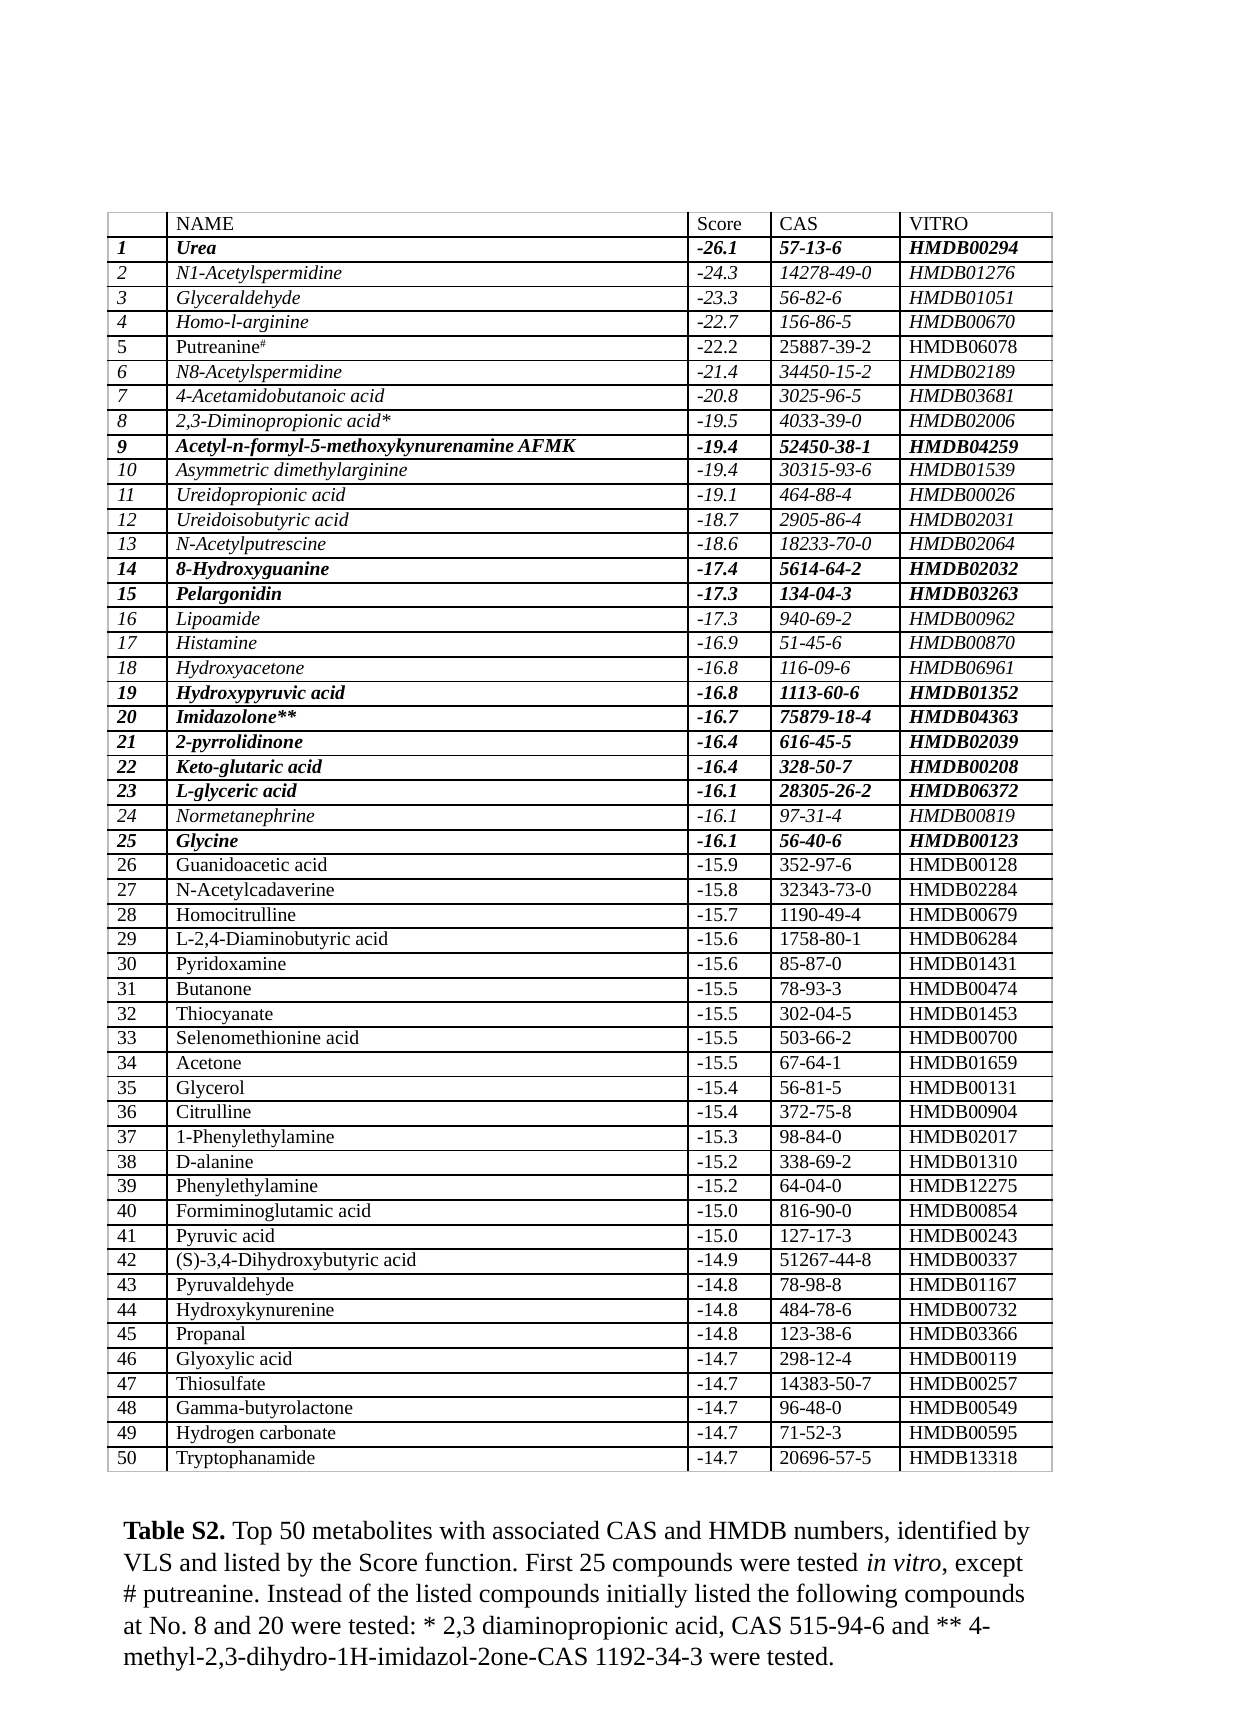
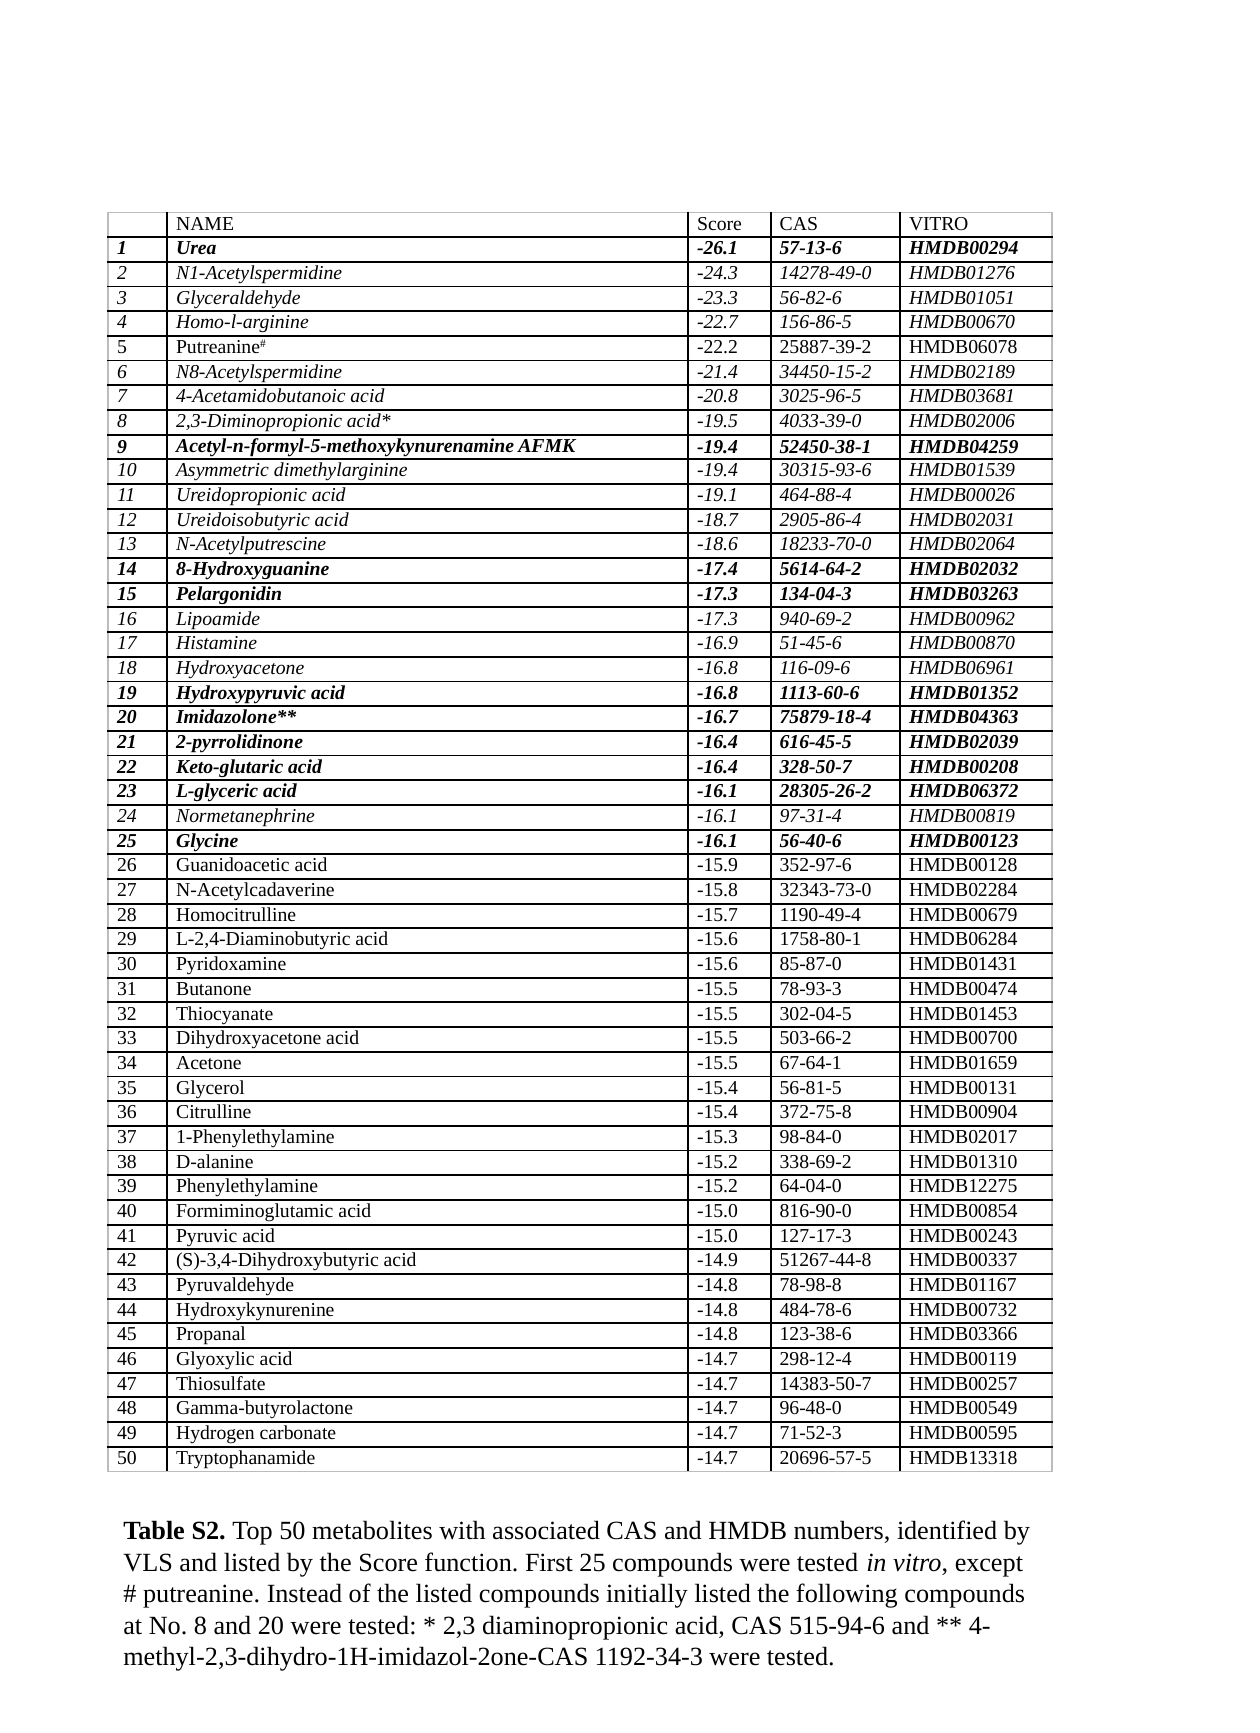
Selenomethionine: Selenomethionine -> Dihydroxyacetone (249, 1038)
